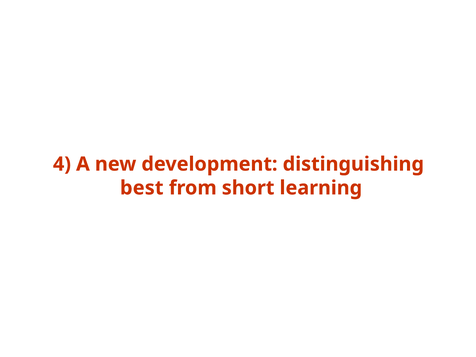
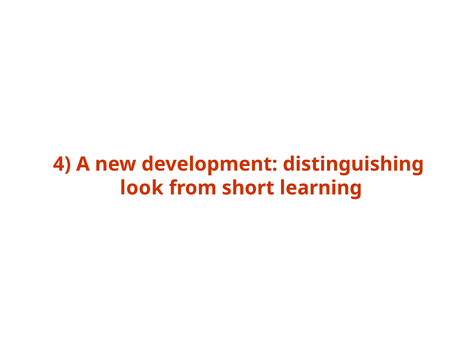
best: best -> look (142, 188)
